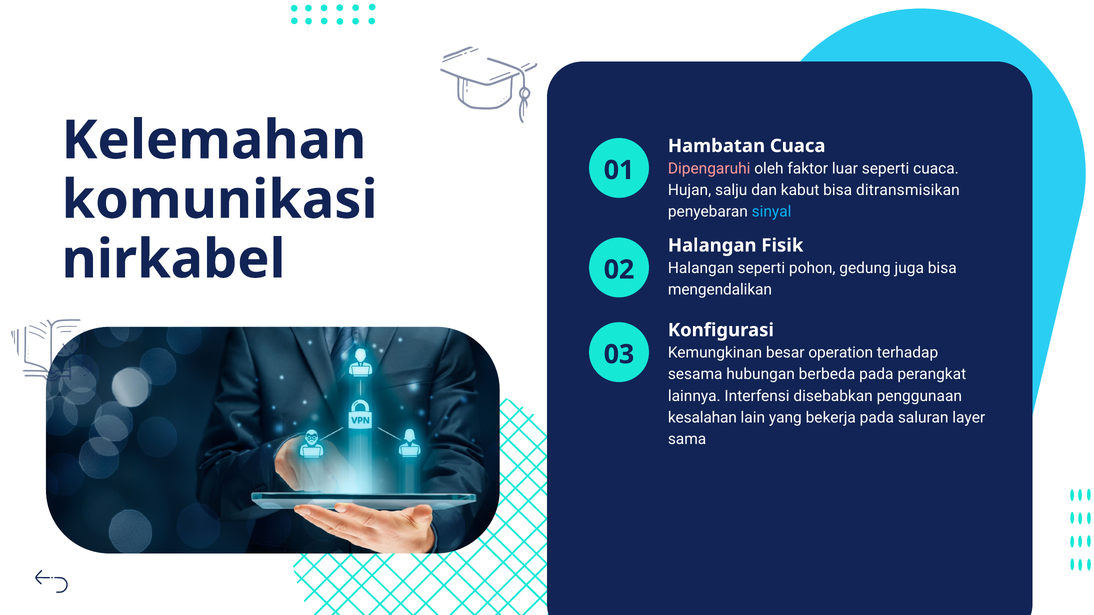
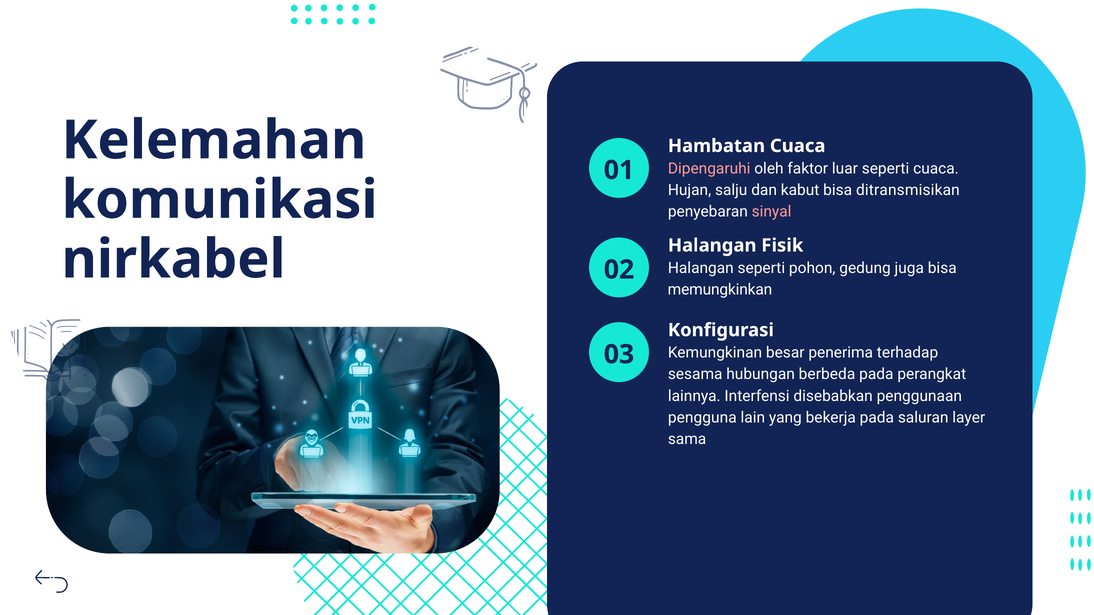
sinyal colour: light blue -> pink (772, 212)
mengendalikan: mengendalikan -> memungkinkan (720, 290)
operation: operation -> penerima (841, 353)
kesalahan: kesalahan -> pengguna (702, 418)
